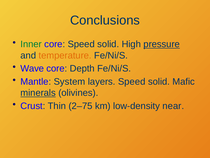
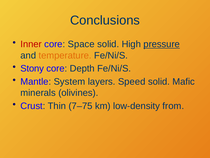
Inner colour: green -> red (31, 44)
core Speed: Speed -> Space (81, 44)
Wave: Wave -> Stony (32, 68)
minerals underline: present -> none (38, 93)
2–75: 2–75 -> 7–75 (80, 106)
near: near -> from (173, 106)
